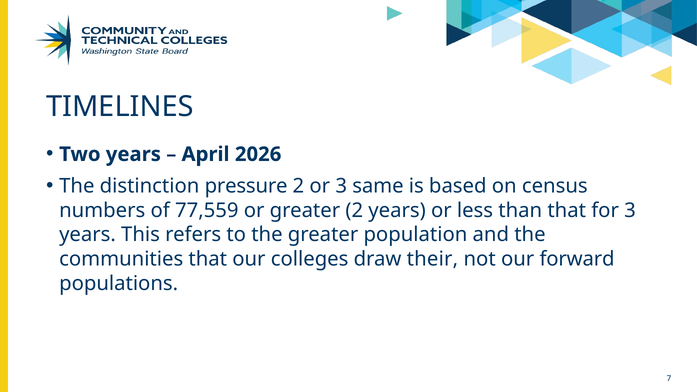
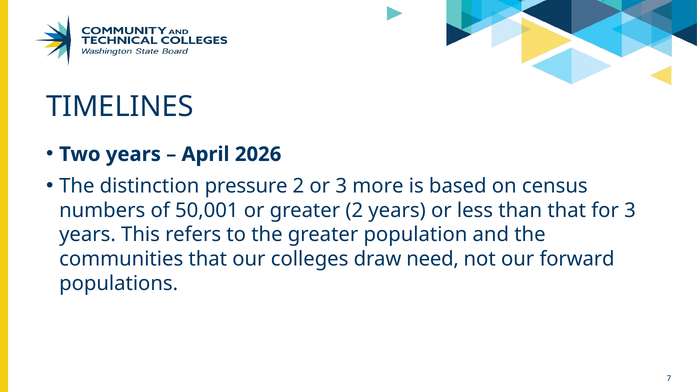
same: same -> more (378, 186)
77,559: 77,559 -> 50,001 (207, 210)
their: their -> need (433, 259)
